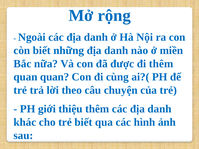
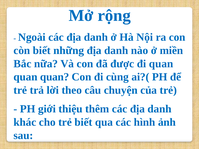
đi thêm: thêm -> quan (161, 64)
